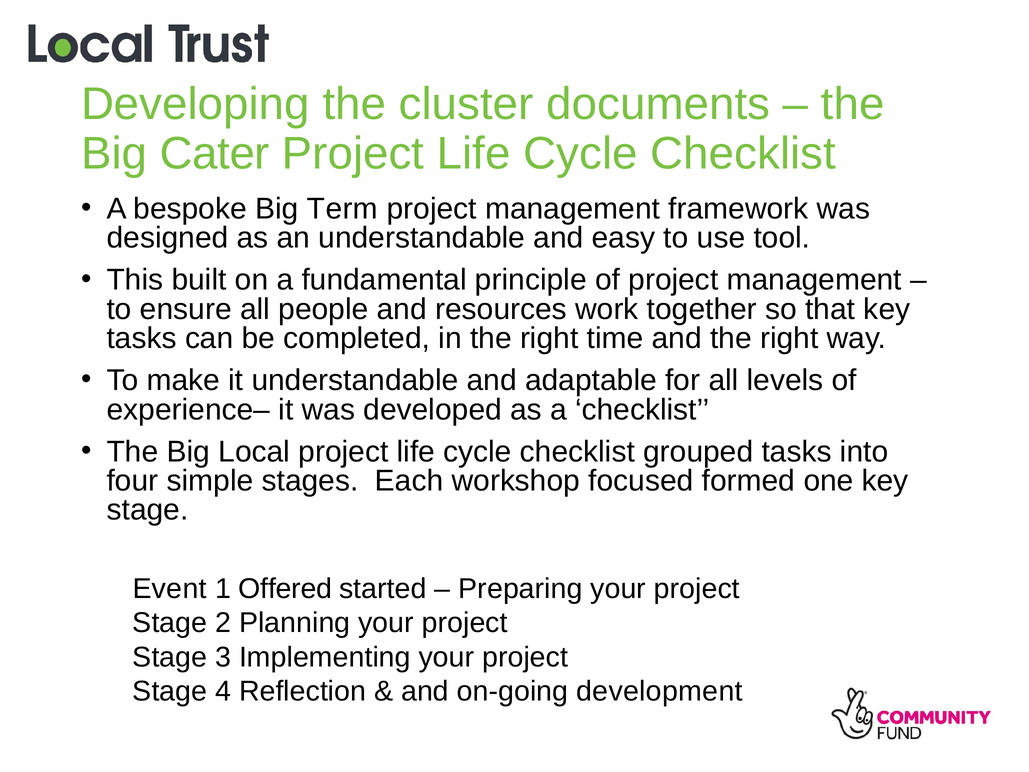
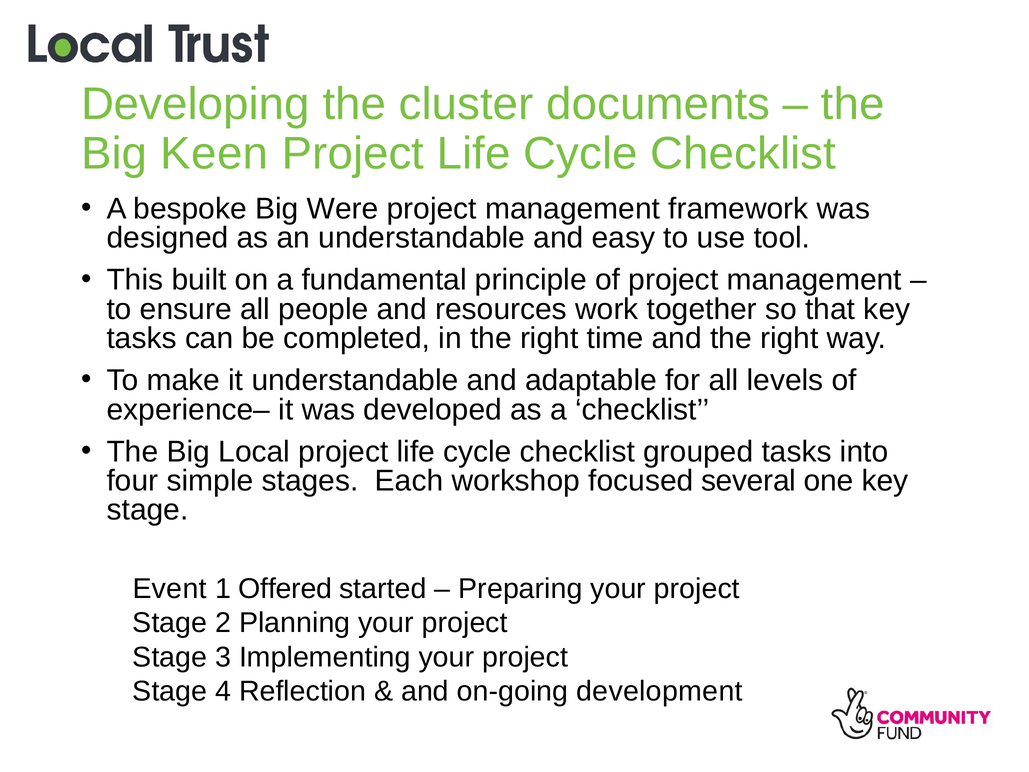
Cater: Cater -> Keen (214, 154)
Term: Term -> Were (343, 209)
formed: formed -> several (749, 481)
